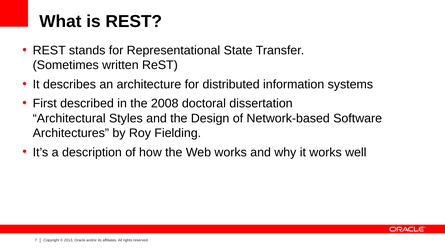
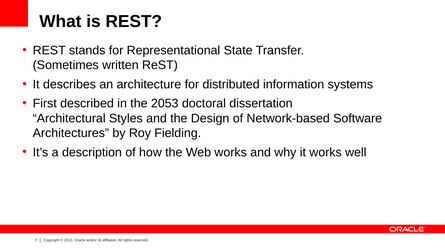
2008: 2008 -> 2053 (165, 104)
